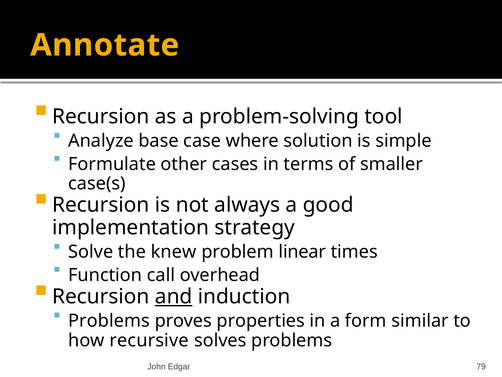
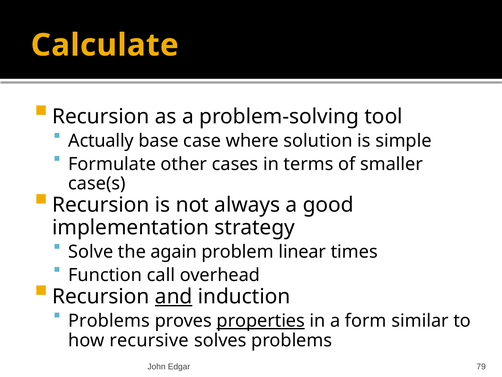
Annotate: Annotate -> Calculate (105, 45)
Analyze: Analyze -> Actually (101, 141)
knew: knew -> again (174, 252)
properties underline: none -> present (261, 320)
